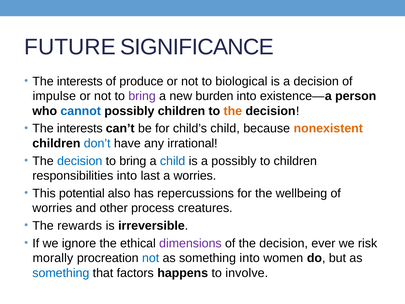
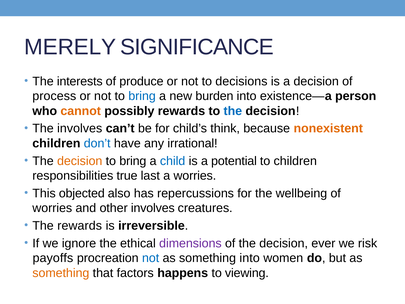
FUTURE: FUTURE -> MERELY (70, 47)
biological: biological -> decisions (241, 81)
impulse: impulse -> process (54, 96)
bring colour: purple -> blue (142, 96)
cannot colour: blue -> orange (81, 111)
possibly children: children -> rewards (181, 111)
the colour: orange -> blue (233, 111)
interests: interests -> involves (80, 128)
child’s child: child -> think (225, 128)
decision colour: blue -> orange (80, 161)
a possibly: possibly -> potential (234, 161)
responsibilities into: into -> true (127, 176)
potential: potential -> objected (82, 193)
other process: process -> involves (153, 208)
morally: morally -> payoffs (53, 258)
something colour: blue -> orange (61, 273)
involve: involve -> viewing (247, 273)
